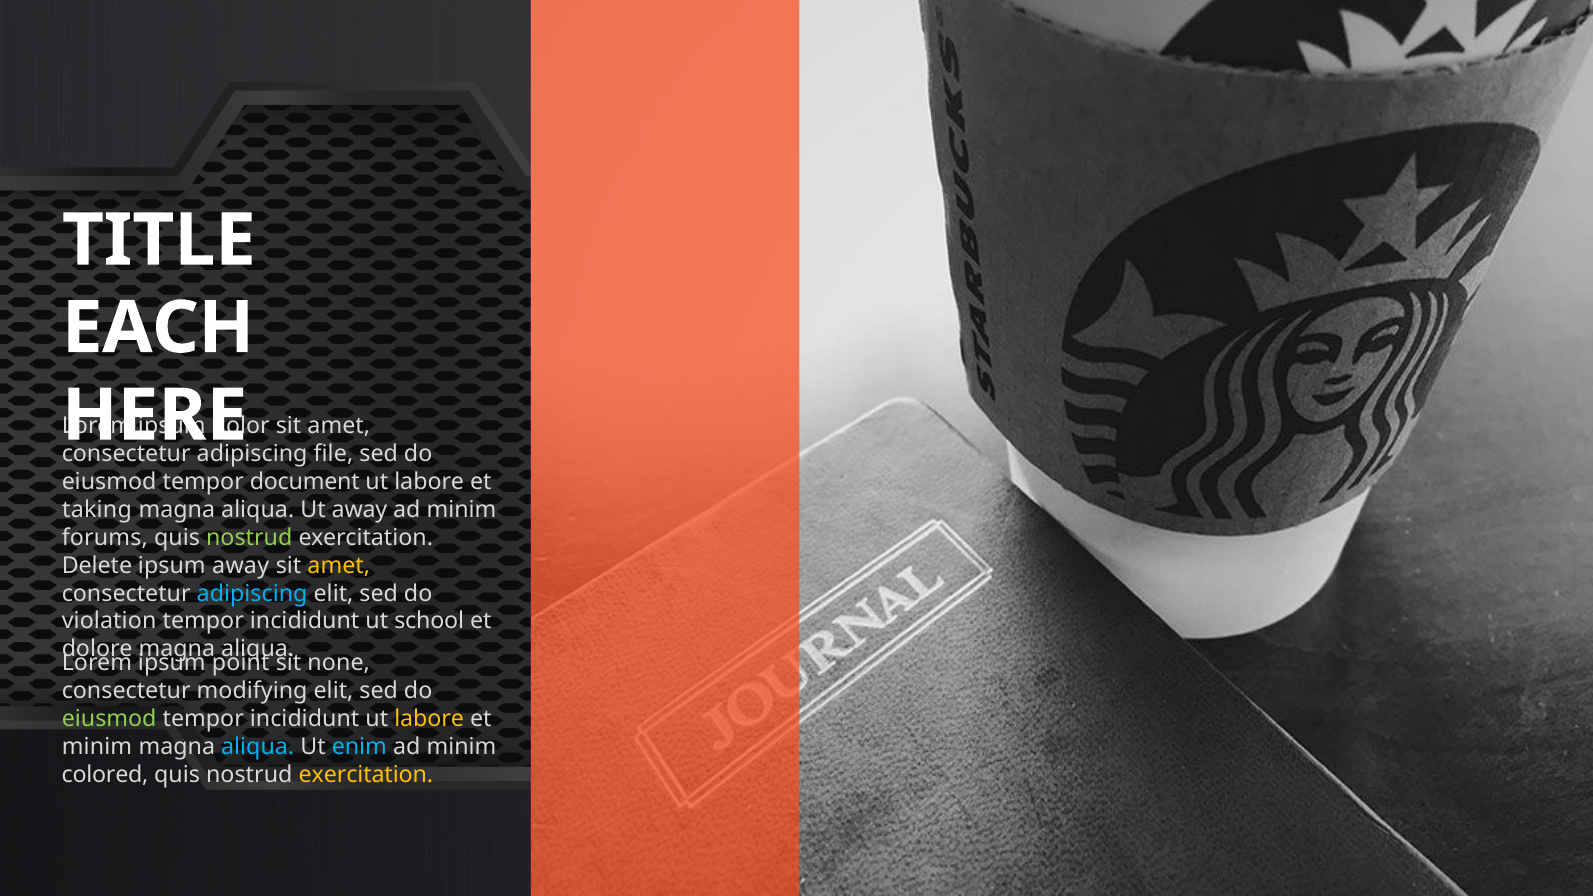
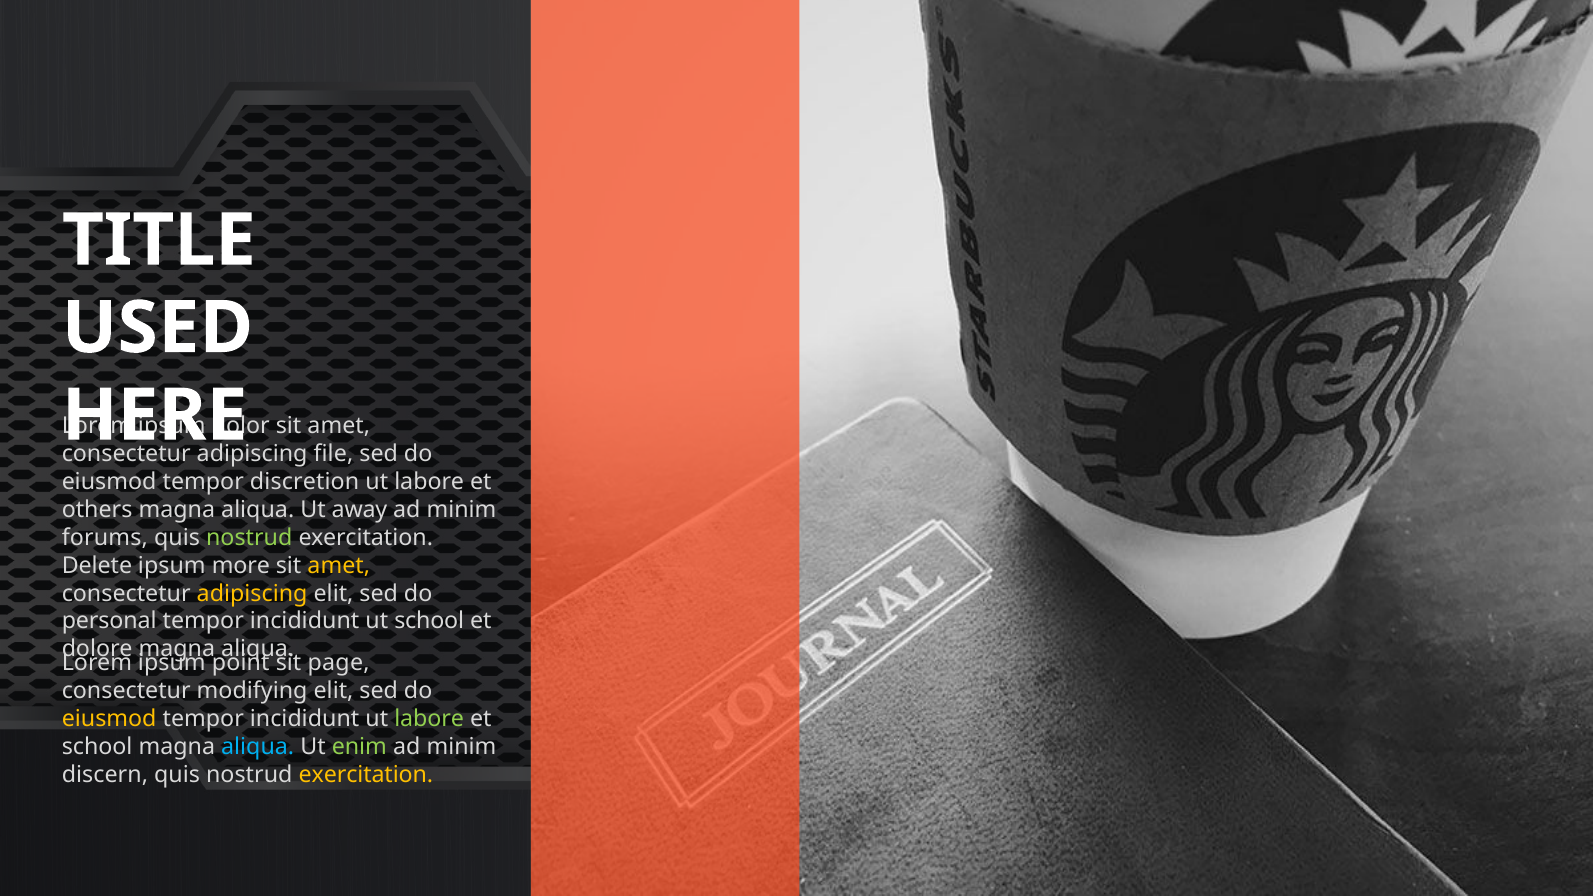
EACH: EACH -> USED (157, 328)
document: document -> discretion (305, 482)
taking: taking -> others (97, 510)
ipsum away: away -> more (241, 566)
adipiscing colour: light blue -> yellow (252, 593)
violation: violation -> personal (109, 621)
none: none -> page (339, 663)
eiusmod colour: light green -> yellow (109, 719)
labore colour: yellow -> light green (429, 719)
minim: minim -> school (97, 747)
enim colour: light blue -> light green (359, 747)
colored: colored -> discern (105, 775)
